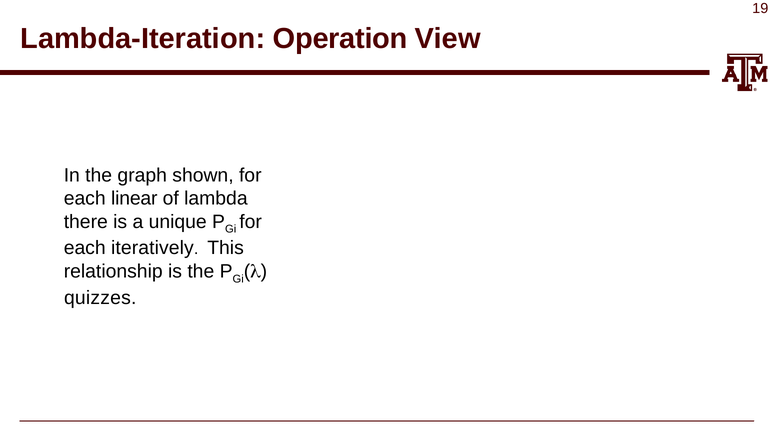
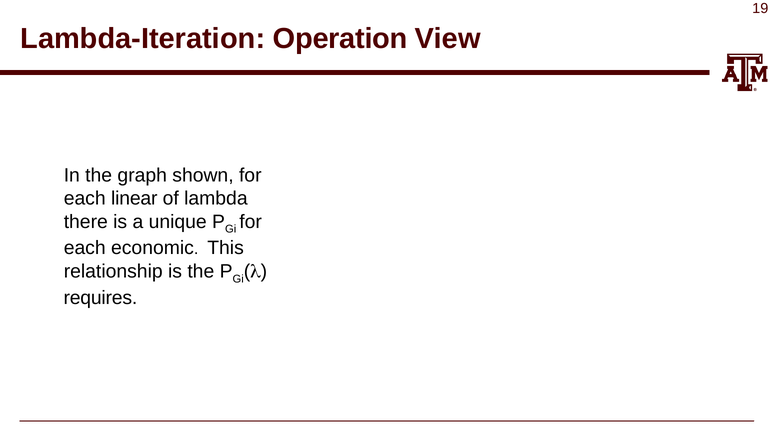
iteratively: iteratively -> economic (152, 248)
quizzes: quizzes -> requires (100, 298)
